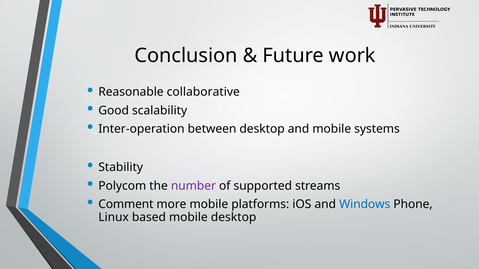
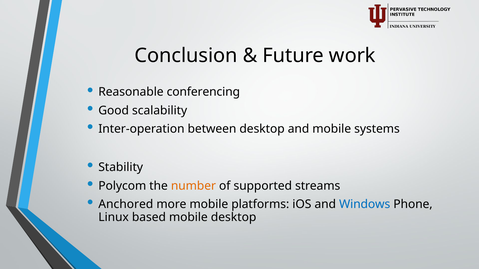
collaborative: collaborative -> conferencing (203, 92)
number colour: purple -> orange (193, 186)
Comment: Comment -> Anchored (126, 205)
